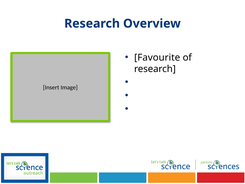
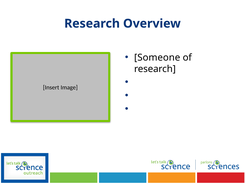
Favourite: Favourite -> Someone (157, 57)
